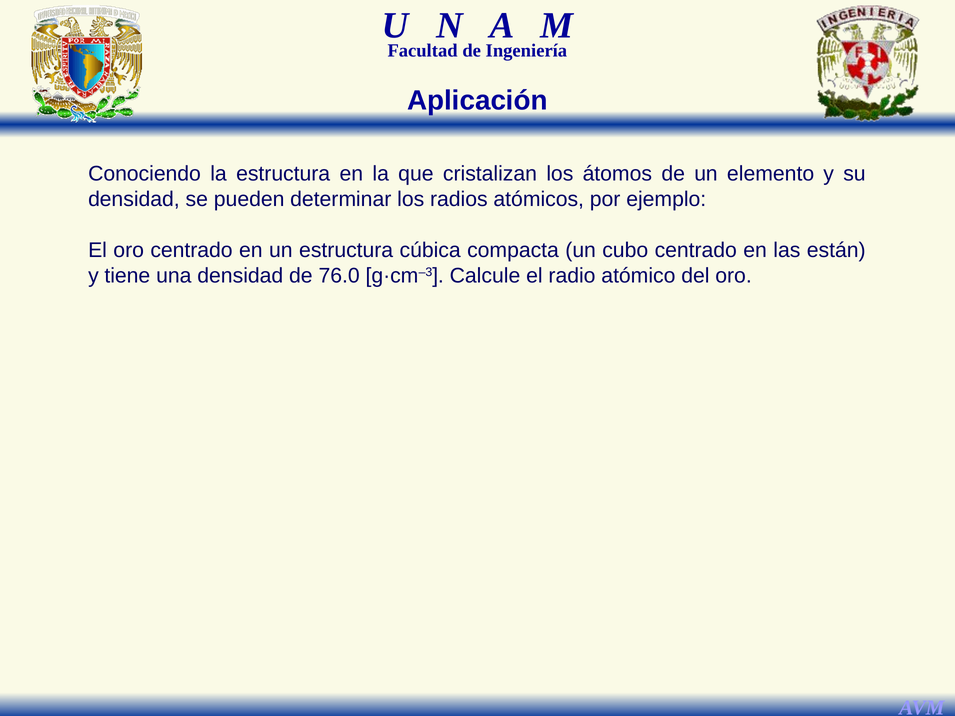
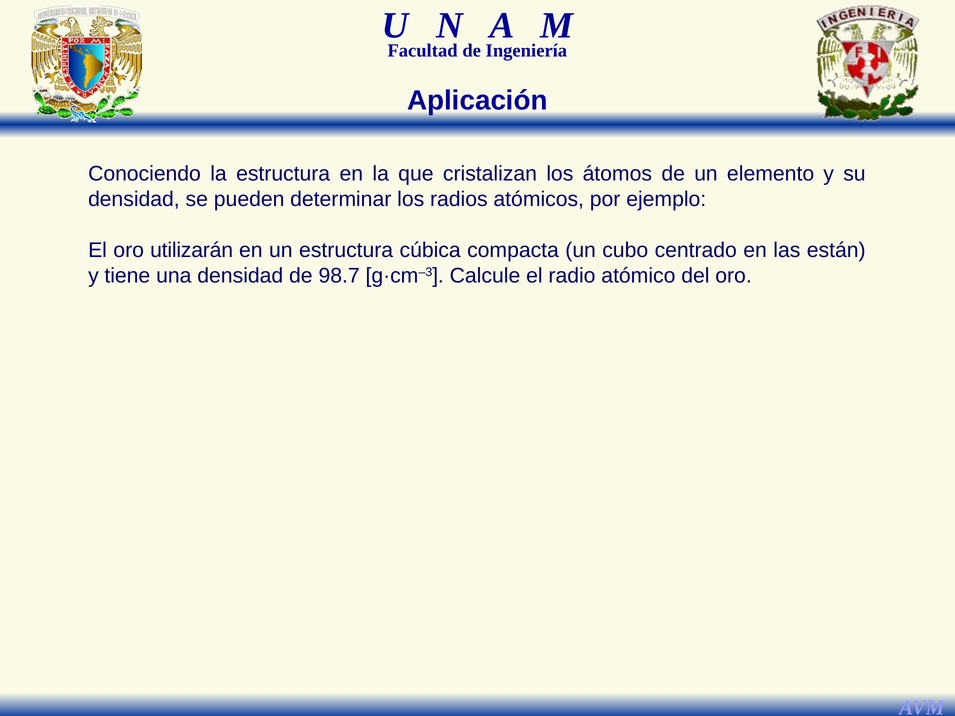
oro centrado: centrado -> utilizarán (192, 250)
76.0: 76.0 -> 98.7 (339, 276)
